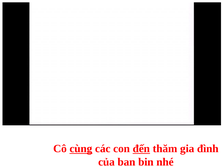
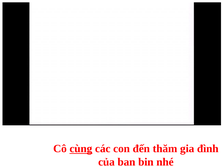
đến underline: present -> none (141, 149)
